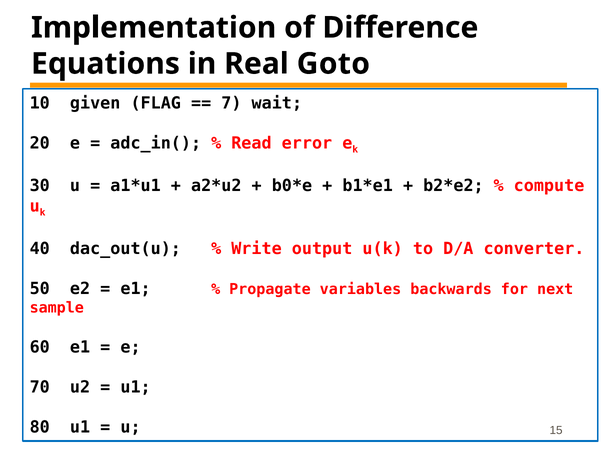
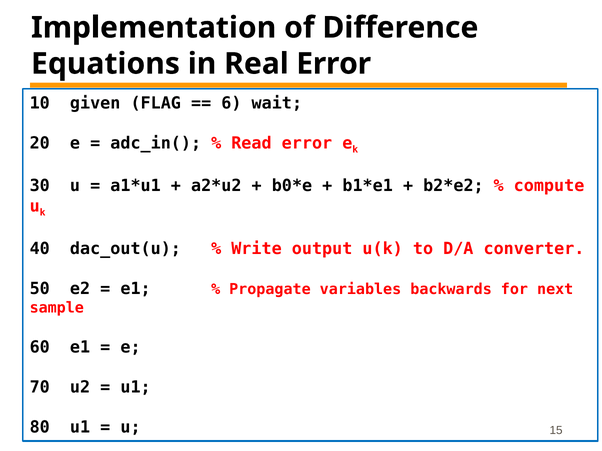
Real Goto: Goto -> Error (334, 64)
7: 7 -> 6 (231, 103)
